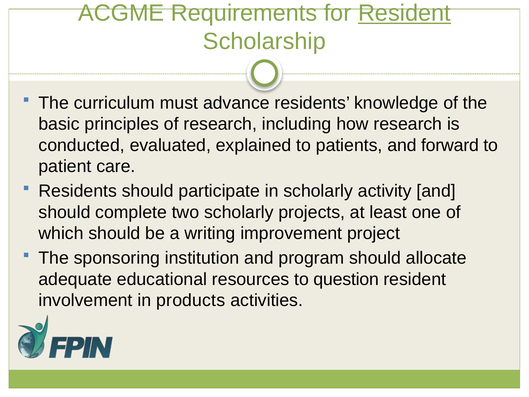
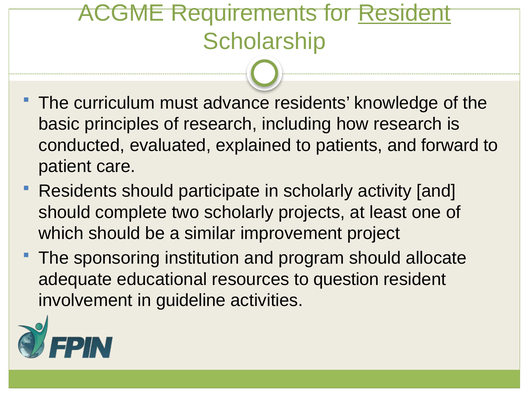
writing: writing -> similar (210, 233)
products: products -> guideline (191, 300)
